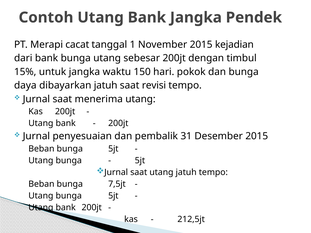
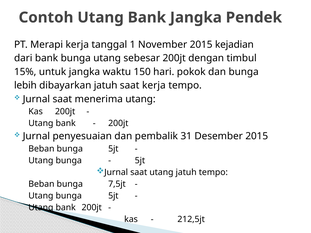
Merapi cacat: cacat -> kerja (77, 45)
daya: daya -> lebih (25, 86)
saat revisi: revisi -> kerja (154, 86)
